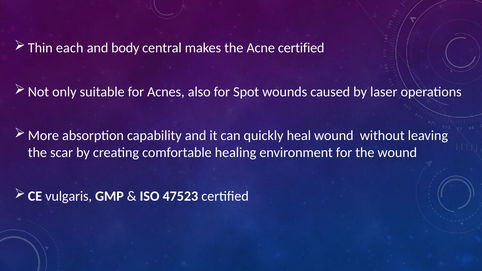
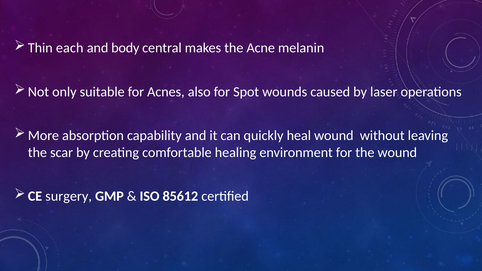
Acne certified: certified -> melanin (301, 48)
vulgaris: vulgaris -> surgery (69, 196)
47523: 47523 -> 85612 (180, 196)
